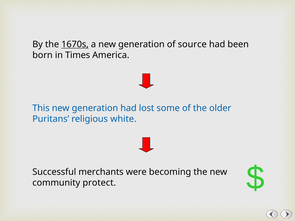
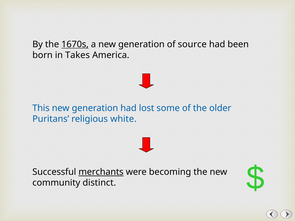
Times: Times -> Takes (78, 55)
merchants underline: none -> present (101, 172)
protect: protect -> distinct (99, 183)
